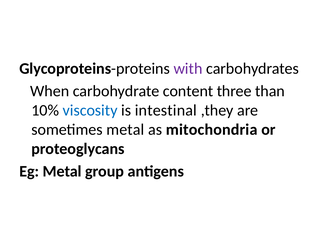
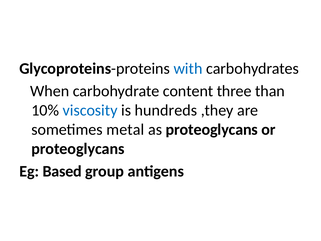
with colour: purple -> blue (188, 69)
intestinal: intestinal -> hundreds (166, 110)
as mitochondria: mitochondria -> proteoglycans (212, 130)
Eg Metal: Metal -> Based (62, 171)
